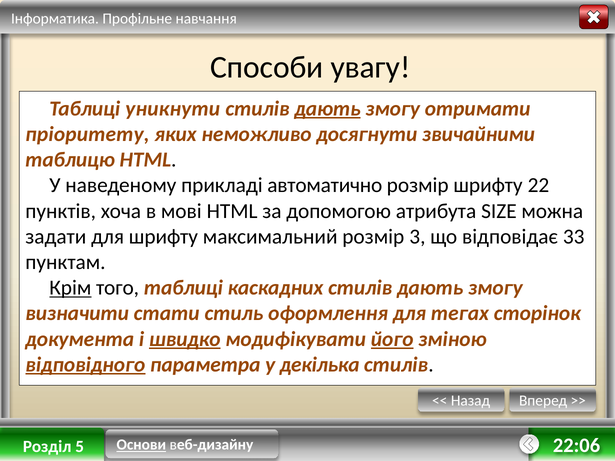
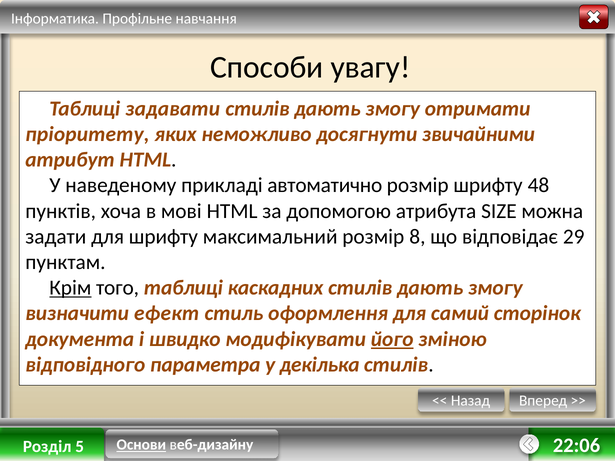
уникнути: уникнути -> задавати (173, 109)
дають underline: present -> none (328, 109)
таблицю: таблицю -> атрибут (70, 160)
22: 22 -> 48 (538, 186)
3: 3 -> 8 (417, 237)
33: 33 -> 29 (574, 237)
стати: стати -> ефект (167, 314)
тегах: тегах -> самий (460, 314)
швидко underline: present -> none (185, 339)
відповідного underline: present -> none (85, 365)
